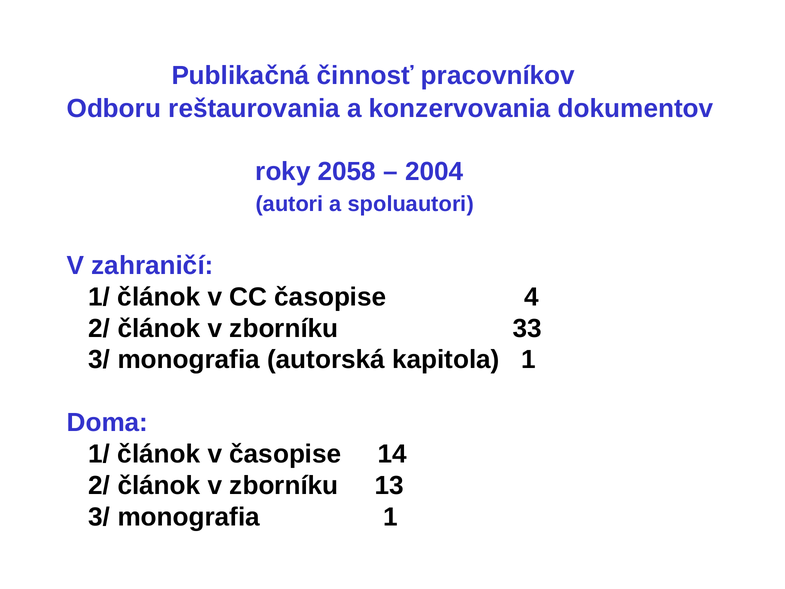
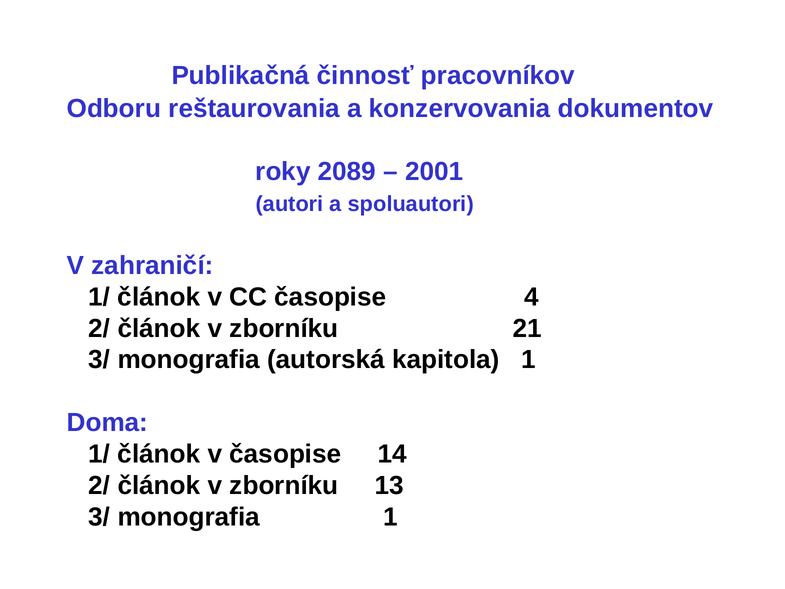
2058: 2058 -> 2089 (347, 171)
2004: 2004 -> 2001 (434, 171)
33: 33 -> 21 (527, 328)
